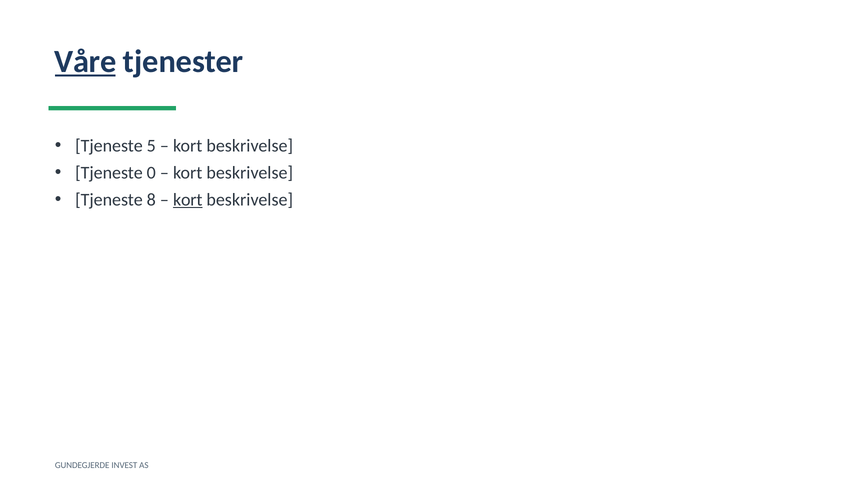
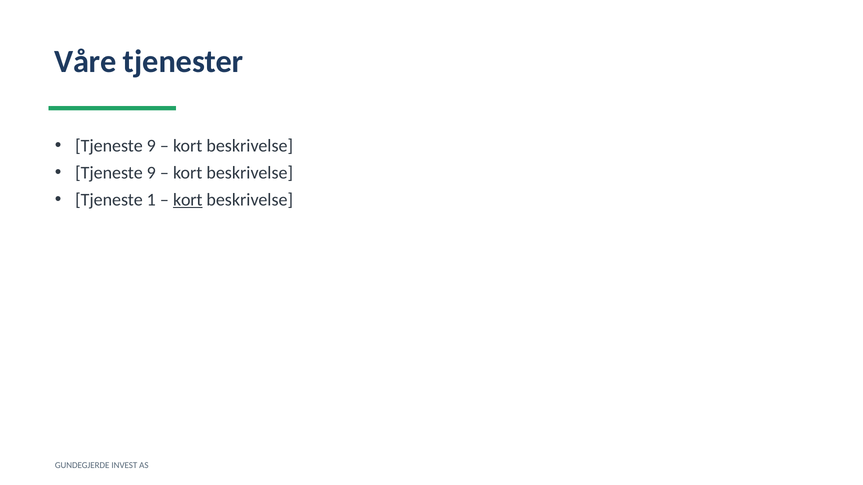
Våre underline: present -> none (85, 62)
5: 5 -> 9 (151, 146)
0: 0 -> 9 (151, 173)
8: 8 -> 1 (151, 200)
